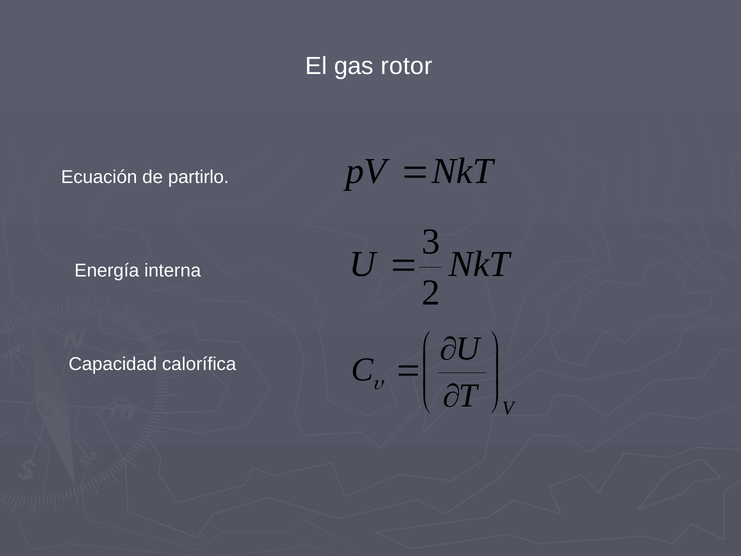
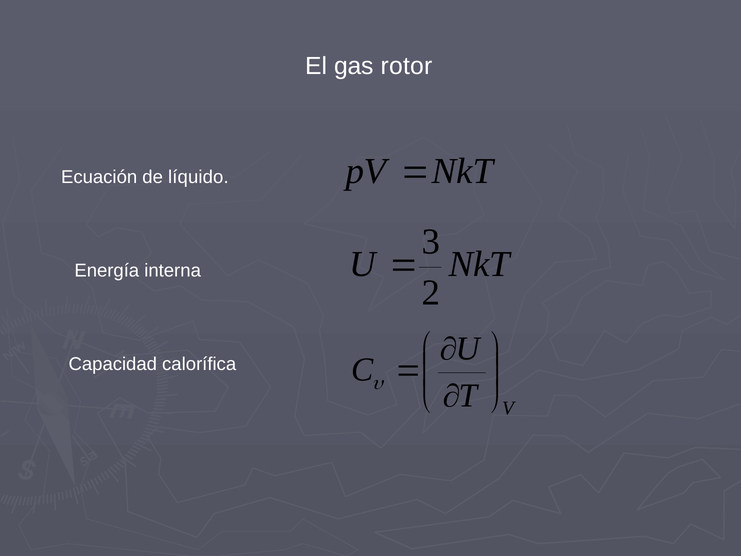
partirlo: partirlo -> líquido (198, 177)
